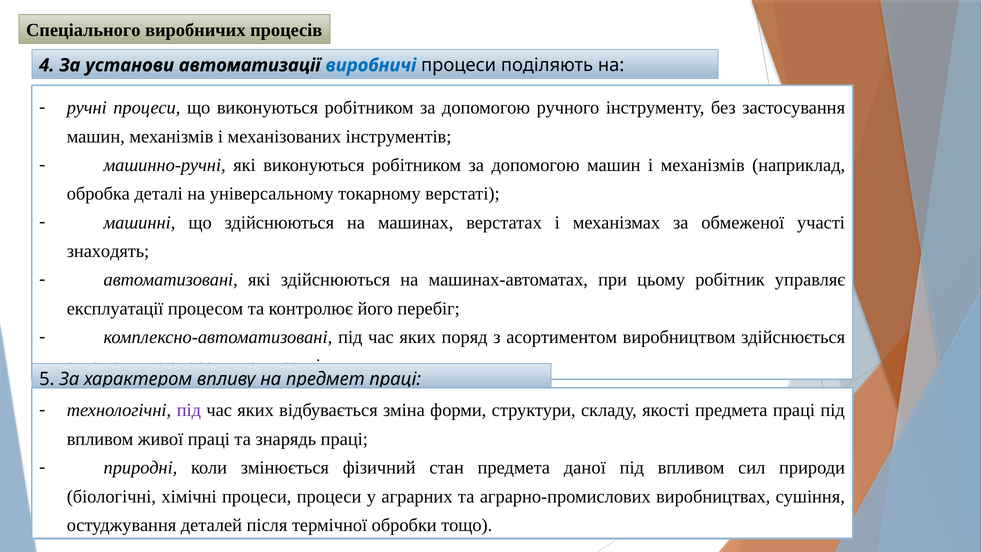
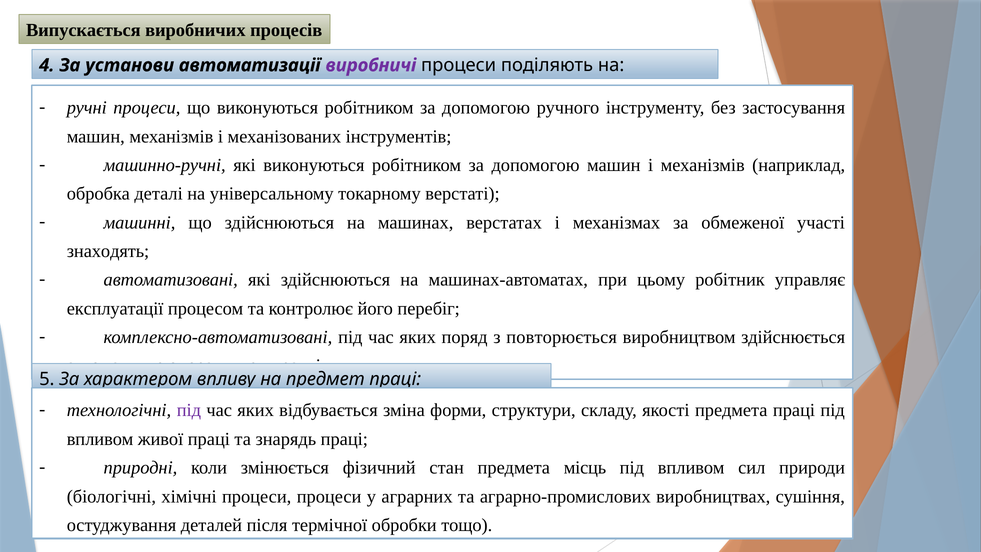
Спеціального: Спеціального -> Випускається (83, 30)
виробничі colour: blue -> purple (371, 65)
асортиментом: асортиментом -> повторюється (562, 337)
даної: даної -> місць (585, 468)
